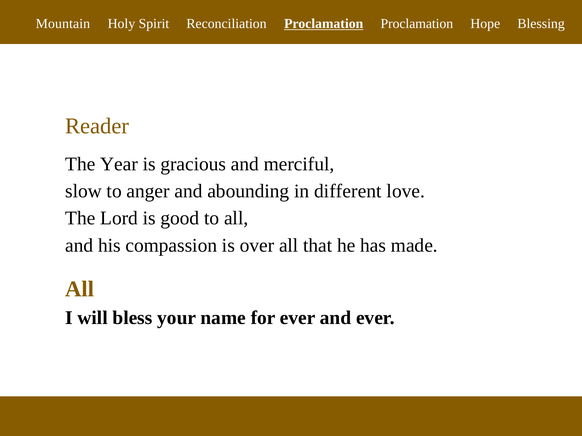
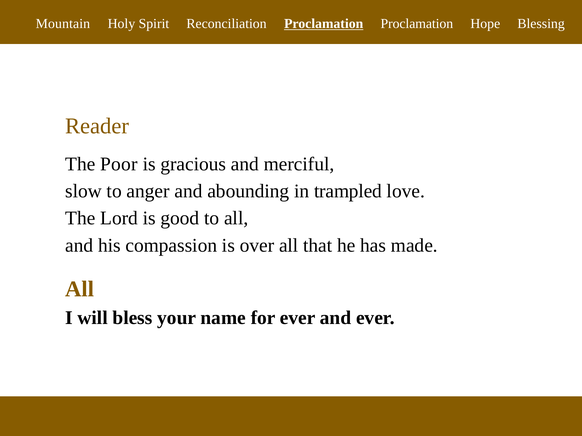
Year: Year -> Poor (119, 164)
different: different -> trampled (348, 191)
